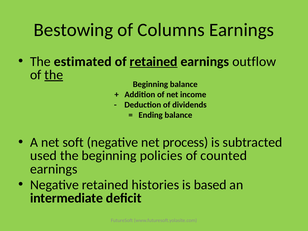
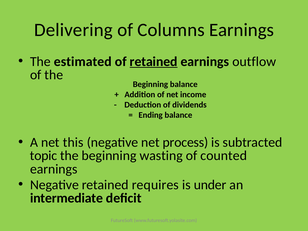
Bestowing: Bestowing -> Delivering (73, 30)
the underline: present -> none (54, 75)
soft: soft -> this (73, 142)
used: used -> topic (44, 156)
policies: policies -> wasting (161, 156)
histories: histories -> requires (155, 185)
based: based -> under (210, 185)
